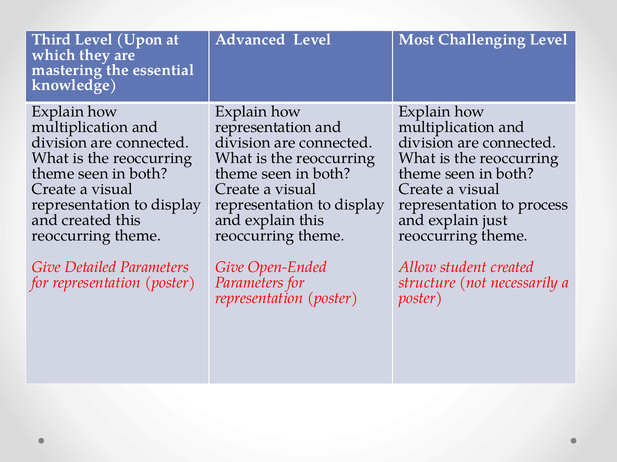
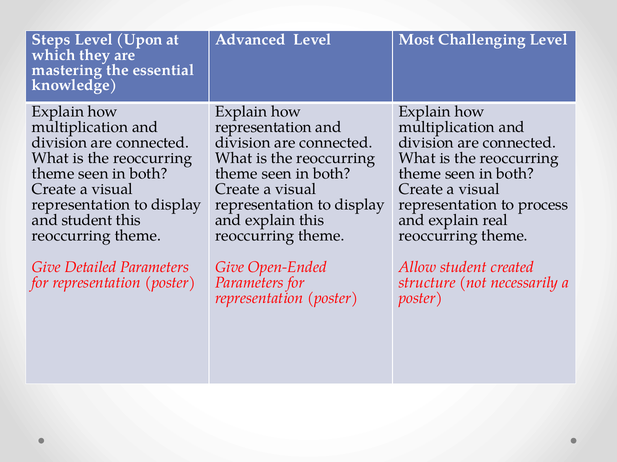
Third: Third -> Steps (51, 40)
and created: created -> student (87, 221)
just: just -> real (495, 221)
